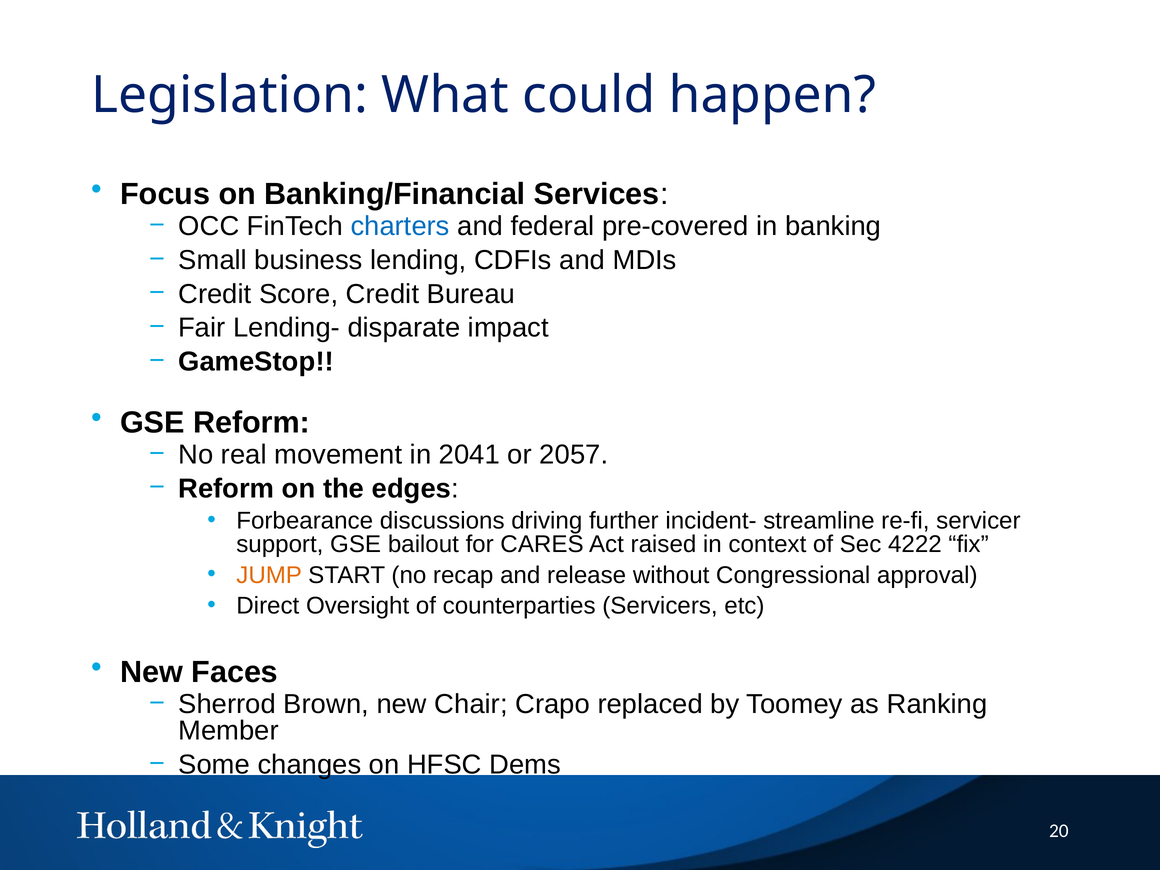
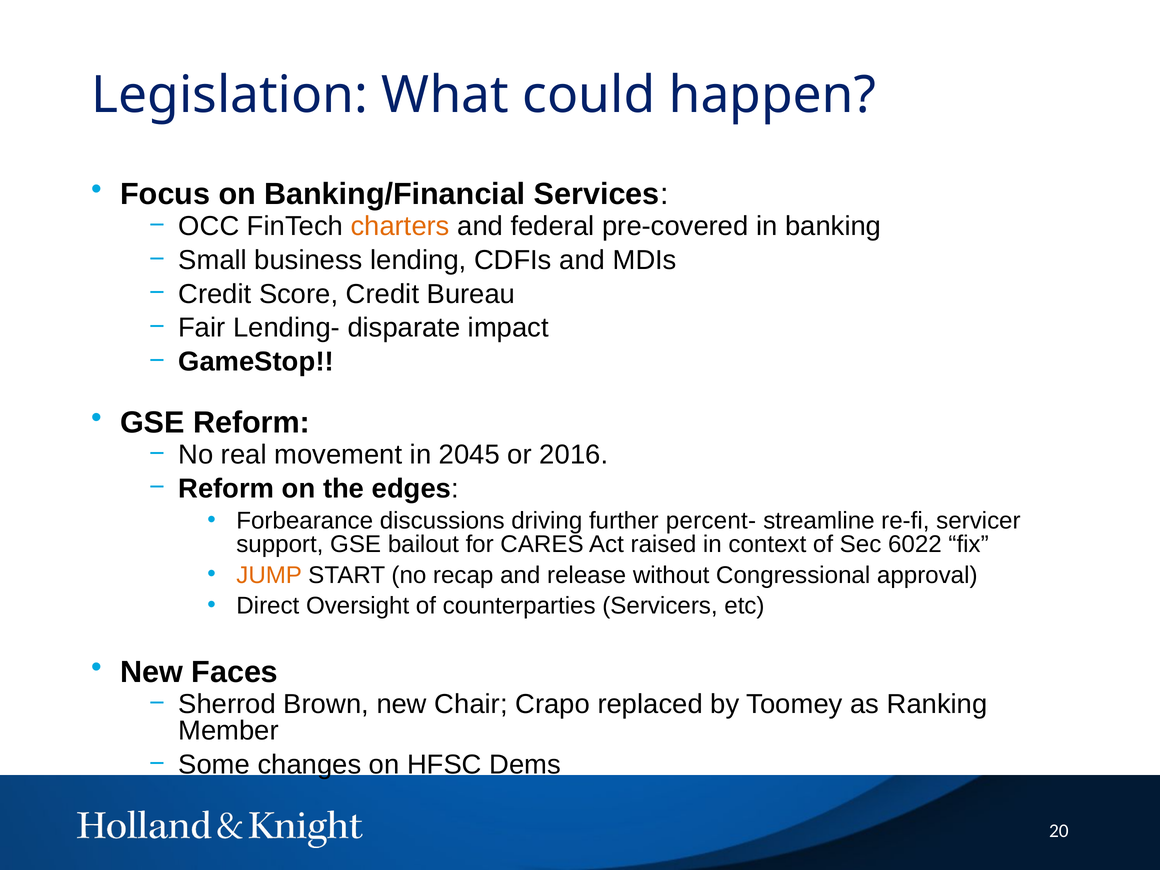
charters colour: blue -> orange (400, 226)
2041: 2041 -> 2045 (469, 455)
2057: 2057 -> 2016 (574, 455)
incident-: incident- -> percent- (711, 521)
4222: 4222 -> 6022 (915, 544)
